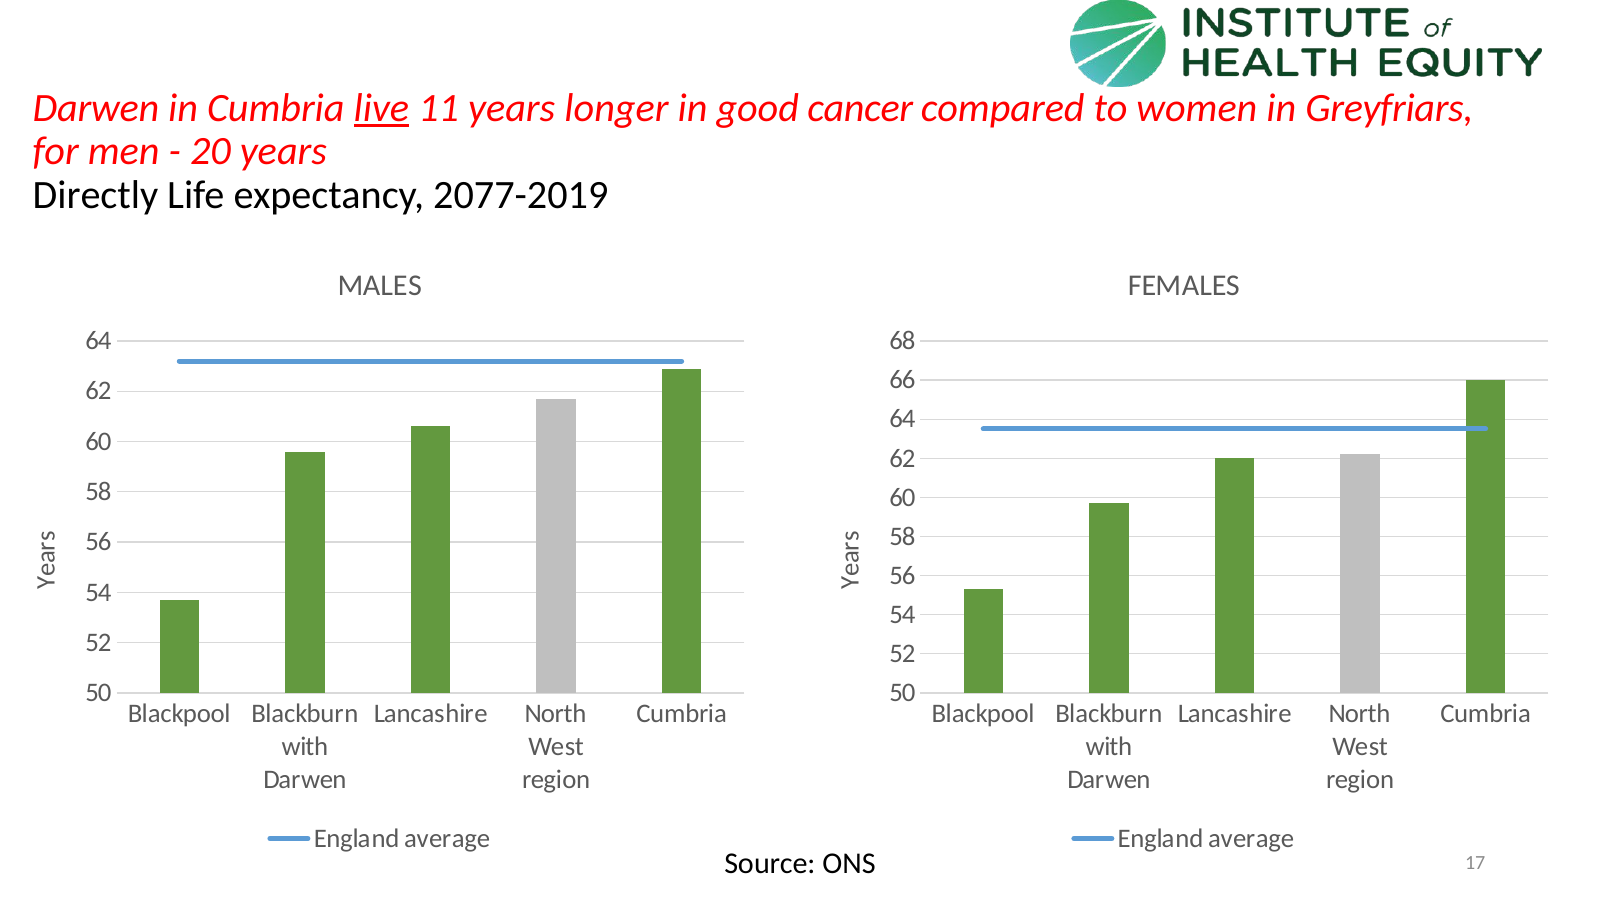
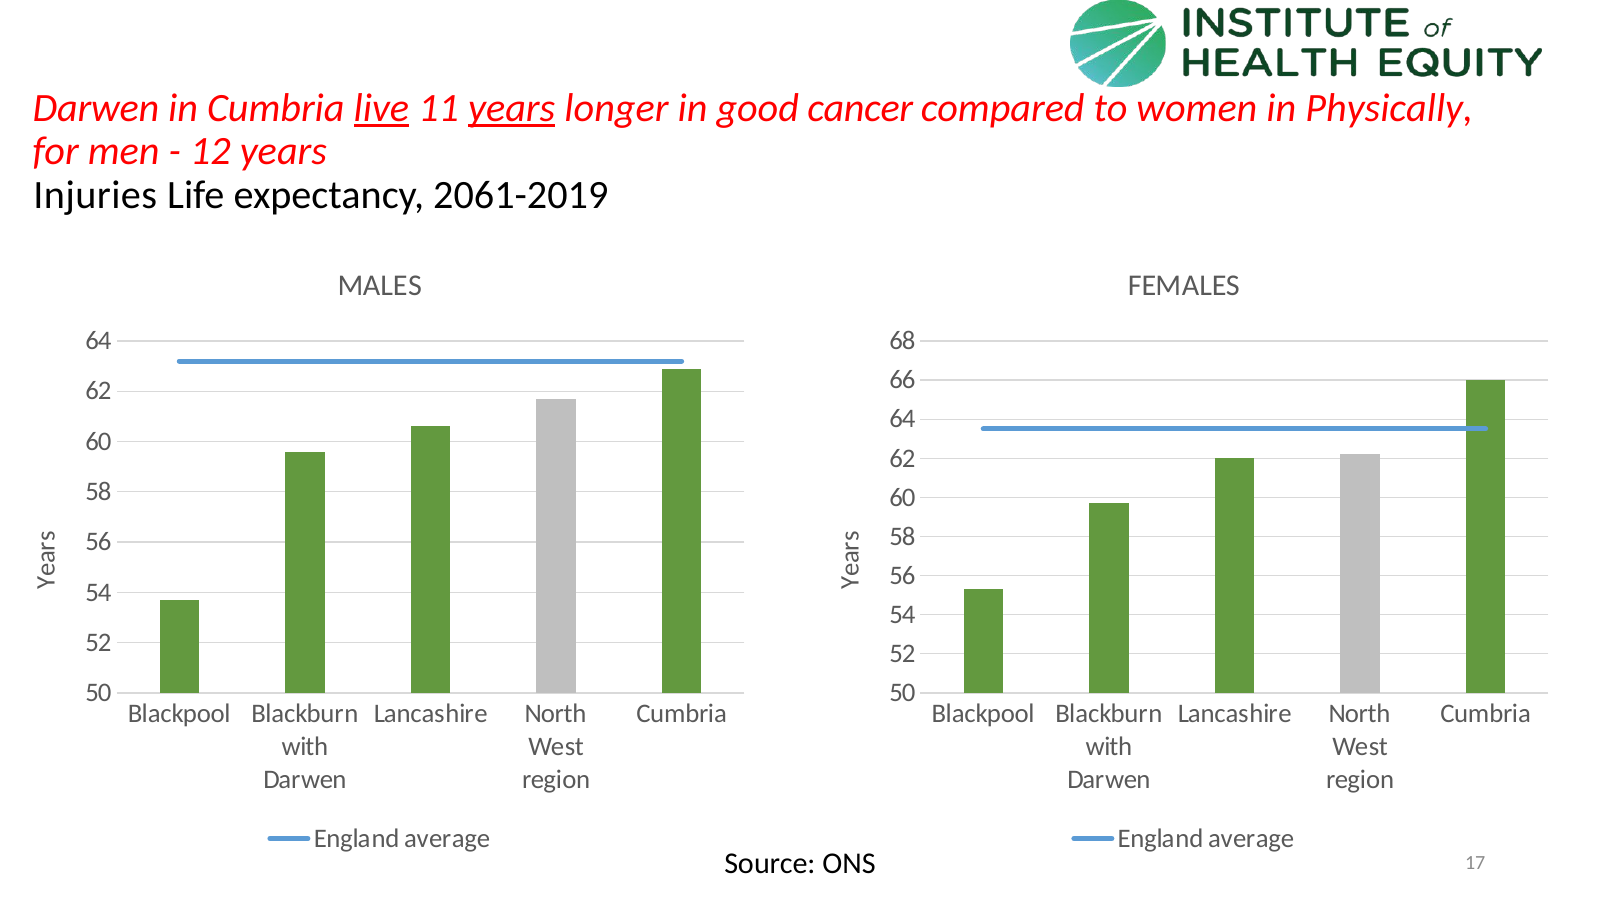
years underline: none -> present (512, 108)
Greyfriars: Greyfriars -> Physically (1389, 108)
20: 20 -> 12 (210, 152)
Directly: Directly -> Injuries (95, 195)
2077-2019: 2077-2019 -> 2061-2019 (521, 195)
